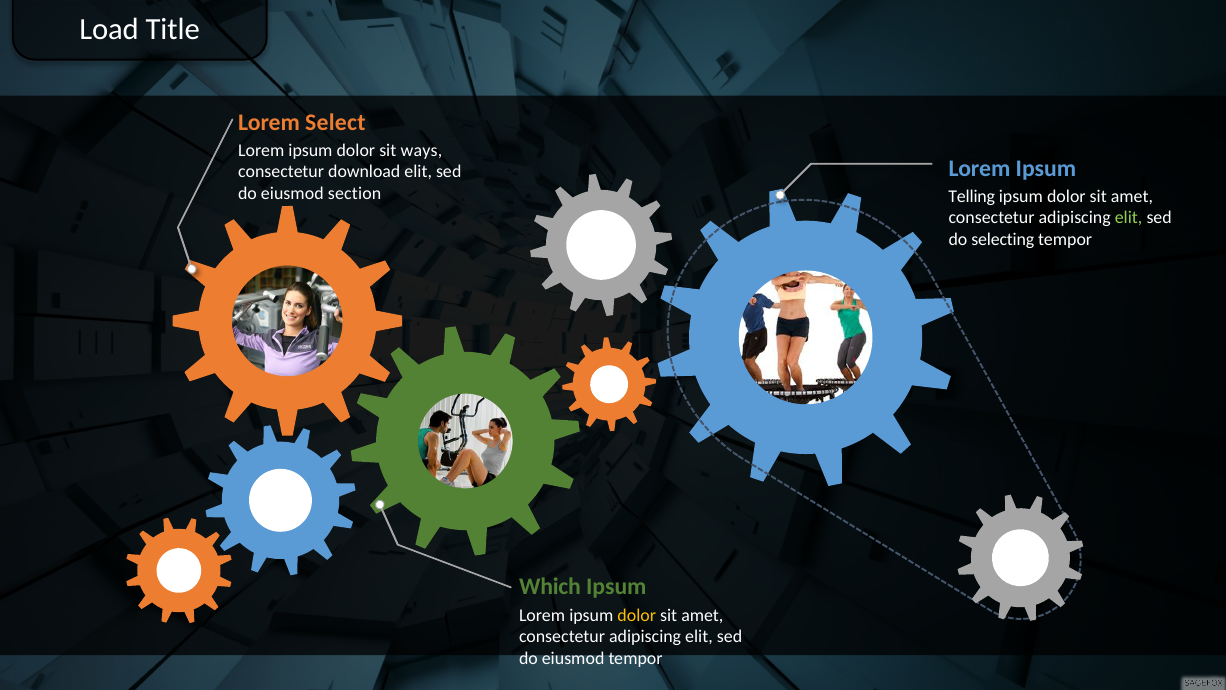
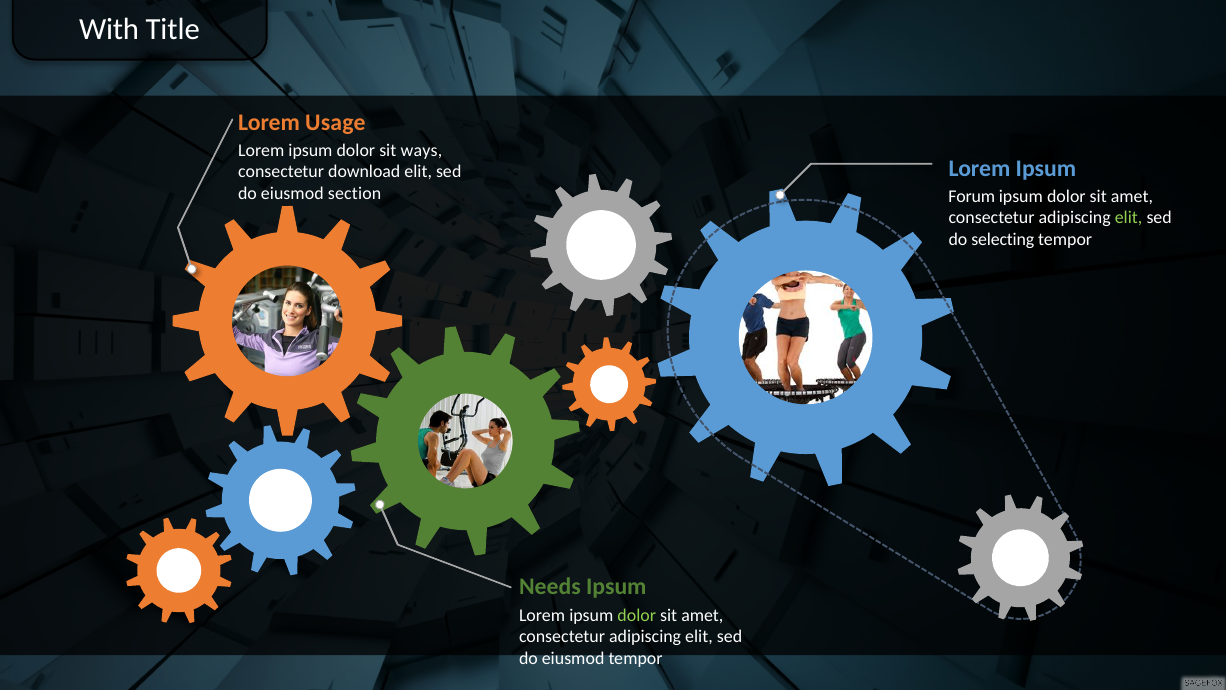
Load: Load -> With (109, 29)
Select: Select -> Usage (335, 122)
Telling: Telling -> Forum (972, 196)
Which: Which -> Needs (550, 587)
dolor colour: yellow -> light green (637, 615)
